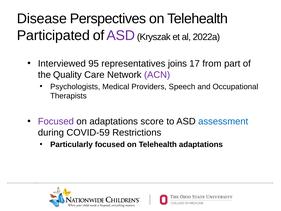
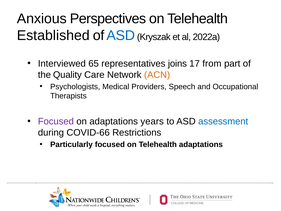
Disease: Disease -> Anxious (42, 19)
Participated: Participated -> Established (53, 35)
ASD colour: purple -> blue (121, 35)
95: 95 -> 65 (94, 64)
ACN colour: purple -> orange (157, 75)
score: score -> years (152, 121)
COVID-59: COVID-59 -> COVID-66 (88, 133)
